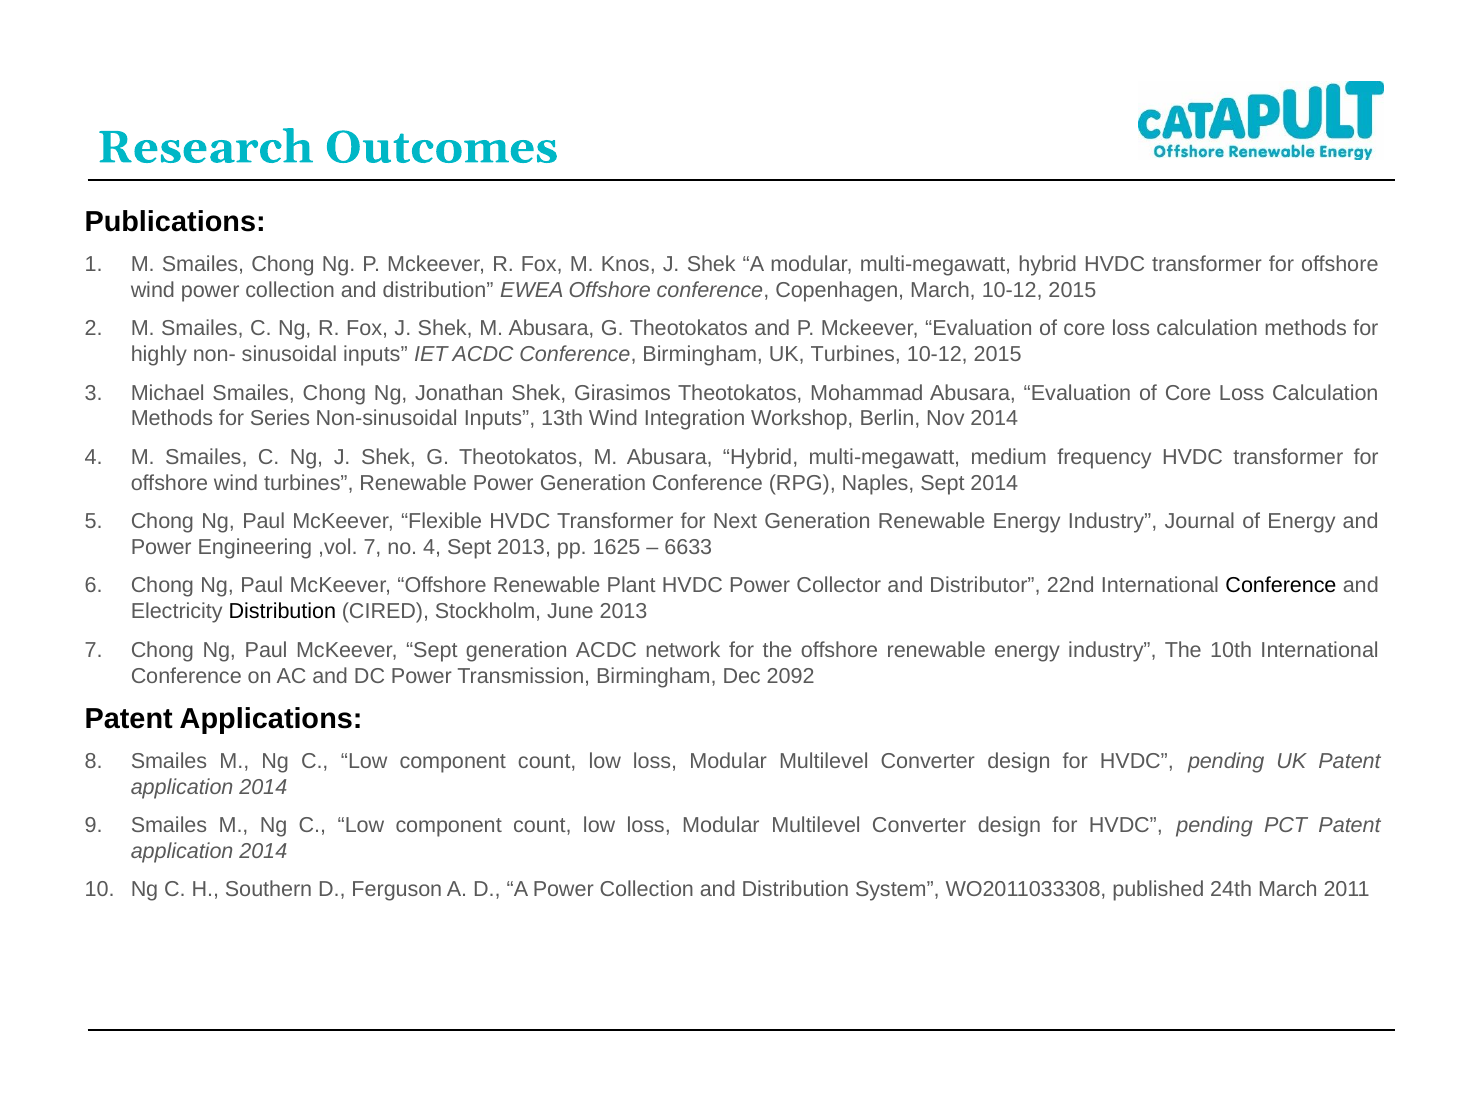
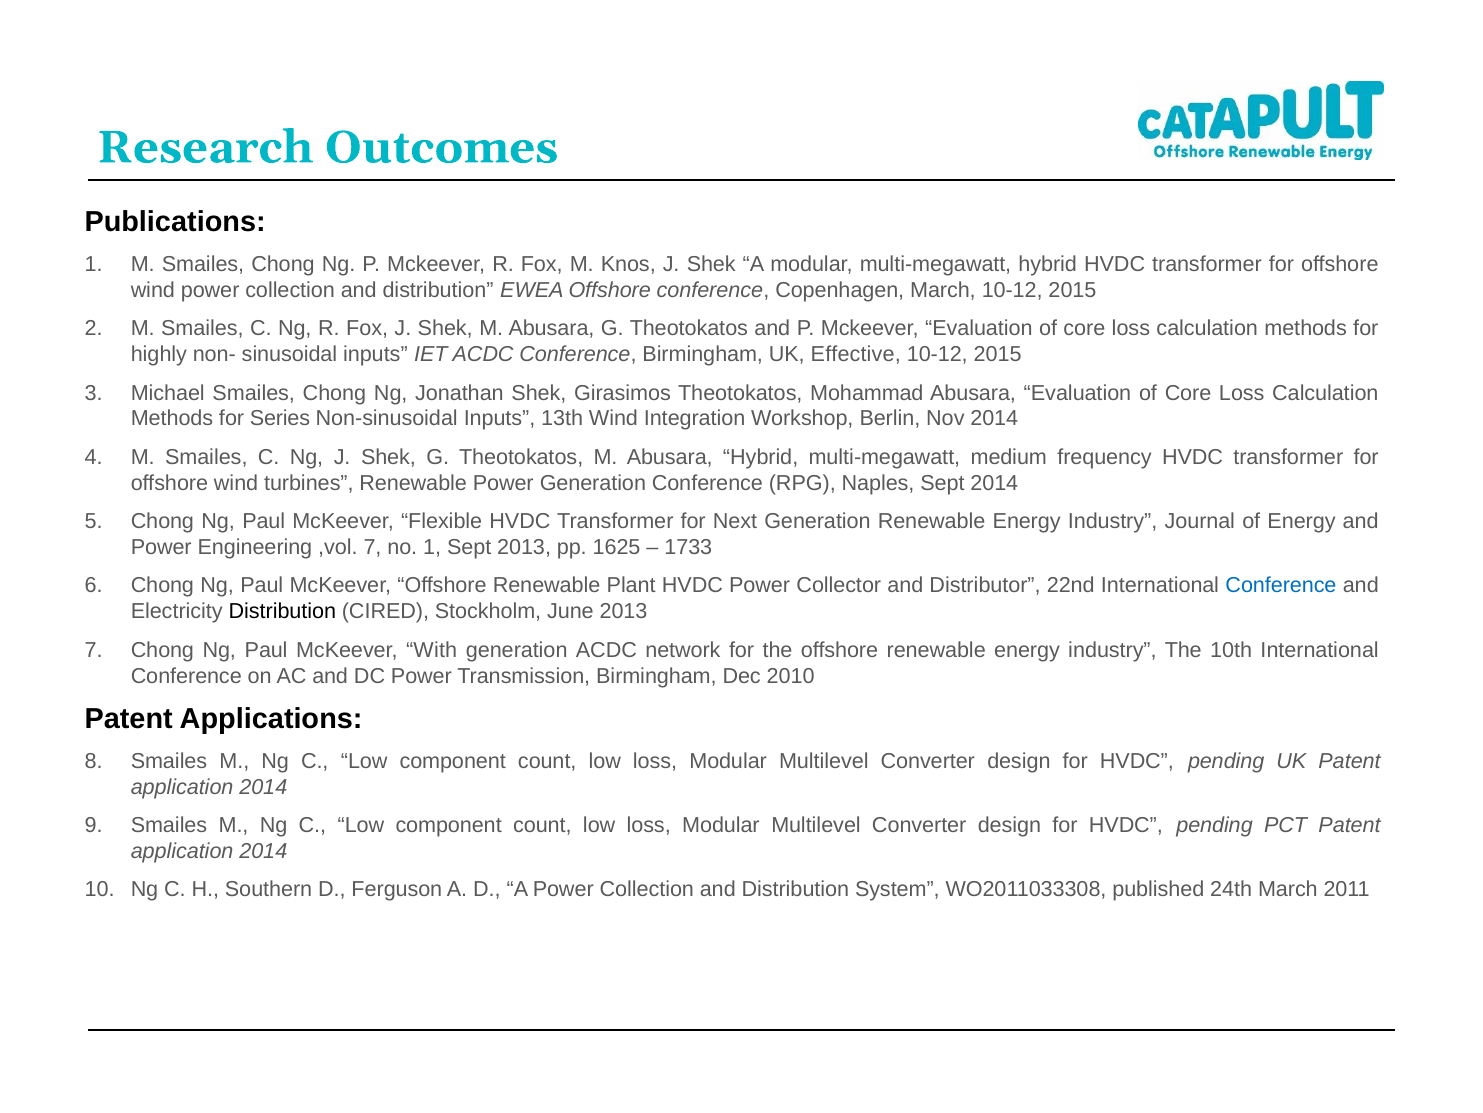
UK Turbines: Turbines -> Effective (856, 354)
no 4: 4 -> 1 (432, 547)
6633: 6633 -> 1733 (688, 547)
Conference colour: black -> blue (1281, 585)
McKeever Sept: Sept -> With (432, 650)
2092: 2092 -> 2010 (791, 675)
